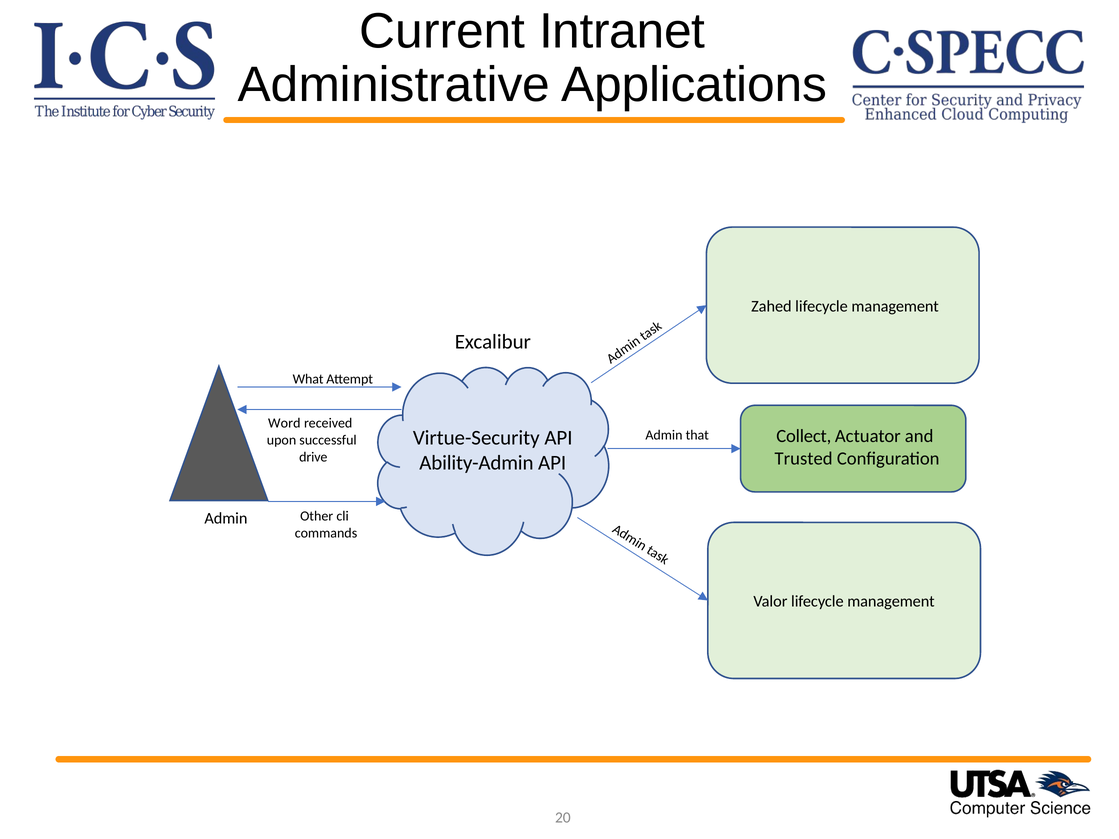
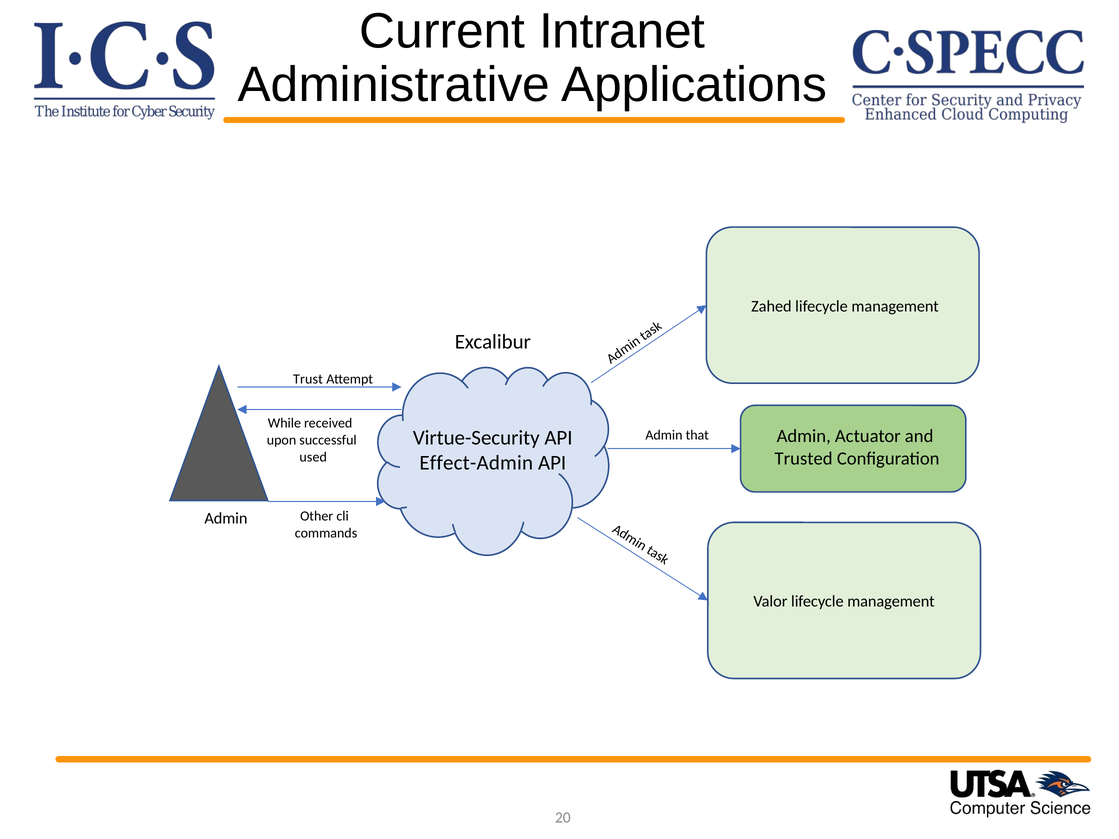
What: What -> Trust (308, 379)
Word: Word -> While (284, 423)
Collect: Collect -> Admin (804, 436)
drive: drive -> used (313, 457)
Ability-Admin: Ability-Admin -> Effect-Admin (476, 463)
